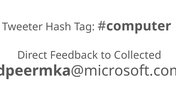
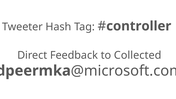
computer: computer -> controller (139, 26)
